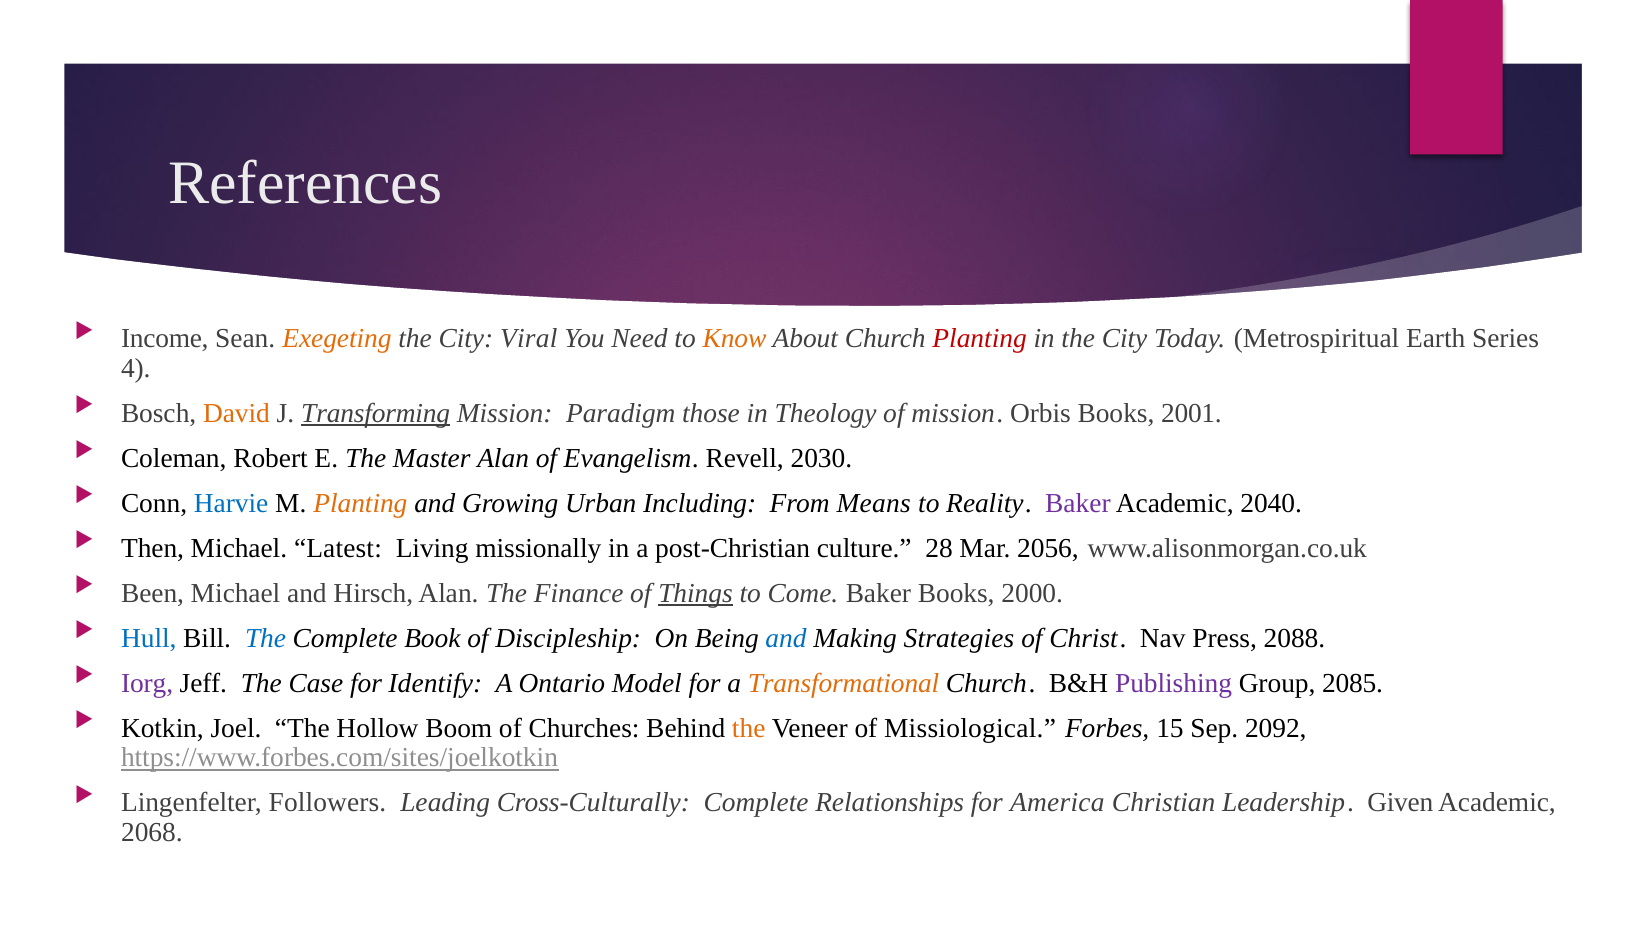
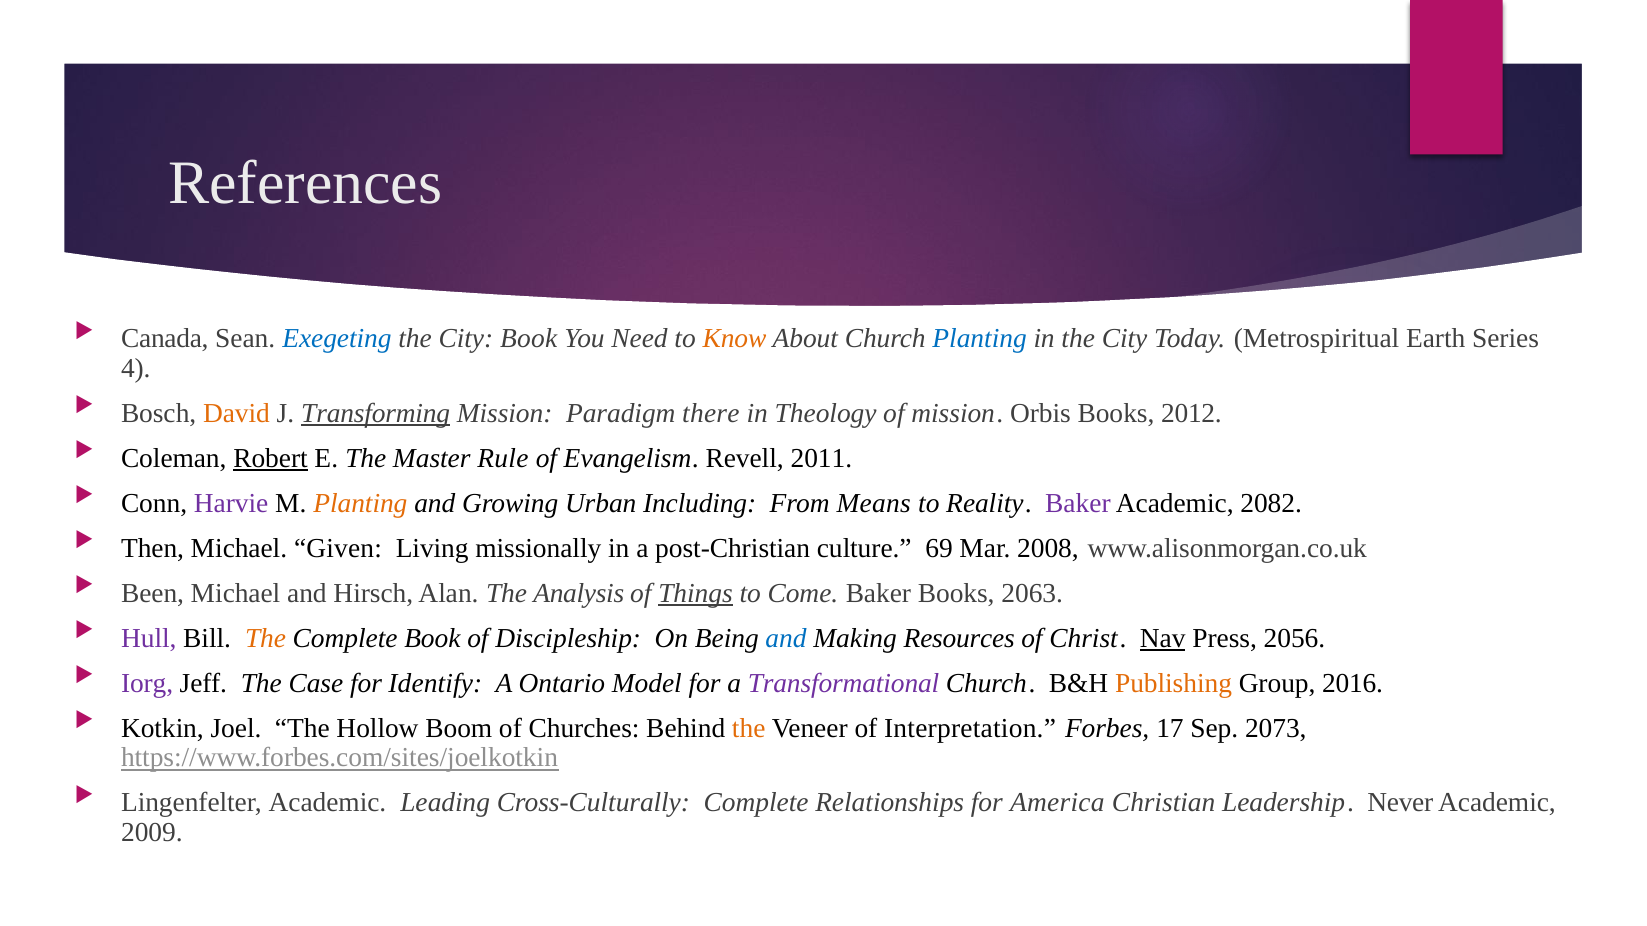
Income: Income -> Canada (165, 339)
Exegeting colour: orange -> blue (337, 339)
City Viral: Viral -> Book (529, 339)
Planting colour: red -> blue (980, 339)
those: those -> there (711, 413)
2001: 2001 -> 2012 (1191, 413)
Robert underline: none -> present (270, 458)
Master Alan: Alan -> Rule (503, 458)
2030: 2030 -> 2011 (821, 458)
Harvie colour: blue -> purple (231, 503)
2040: 2040 -> 2082 (1271, 503)
Latest: Latest -> Given (338, 548)
28: 28 -> 69 (939, 548)
2056: 2056 -> 2008 (1048, 548)
Finance: Finance -> Analysis (579, 593)
2000: 2000 -> 2063 (1032, 593)
Hull colour: blue -> purple (149, 638)
The colour: blue -> orange (265, 638)
Strategies: Strategies -> Resources (959, 638)
Nav underline: none -> present (1163, 638)
2088: 2088 -> 2056 (1294, 638)
Transformational colour: orange -> purple (844, 683)
Publishing colour: purple -> orange (1174, 683)
2085: 2085 -> 2016 (1353, 683)
Missiological: Missiological -> Interpretation (970, 728)
15: 15 -> 17 (1170, 728)
2092: 2092 -> 2073 (1276, 728)
Lingenfelter Followers: Followers -> Academic (327, 803)
Given: Given -> Never (1400, 803)
2068: 2068 -> 2009 (152, 833)
